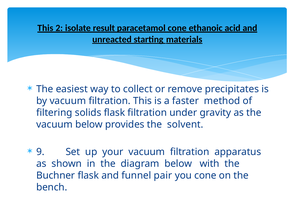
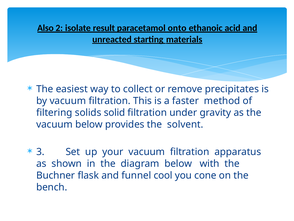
This: This -> Also (45, 28)
paracetamol cone: cone -> onto (177, 28)
solids flask: flask -> solid (114, 112)
9: 9 -> 3 (40, 152)
pair: pair -> cool (163, 175)
